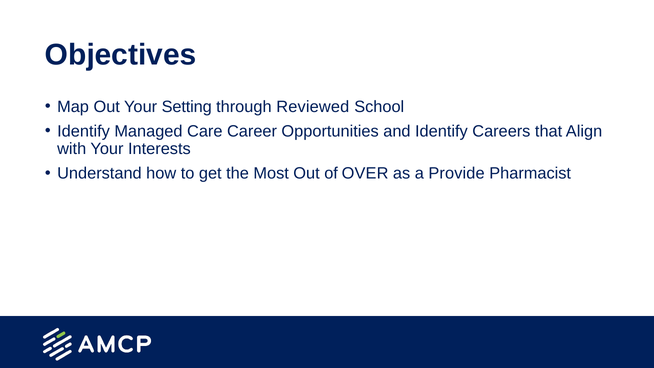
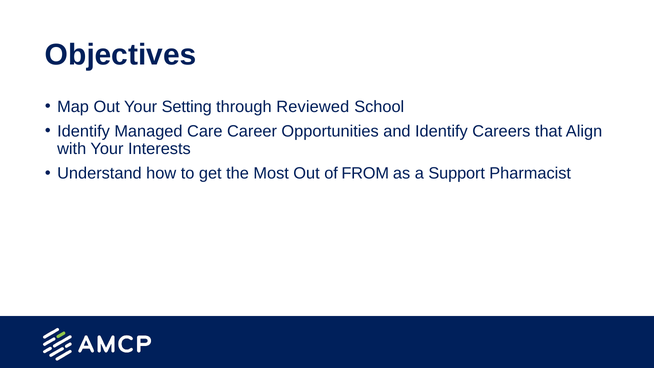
OVER: OVER -> FROM (365, 173)
Provide: Provide -> Support (457, 173)
